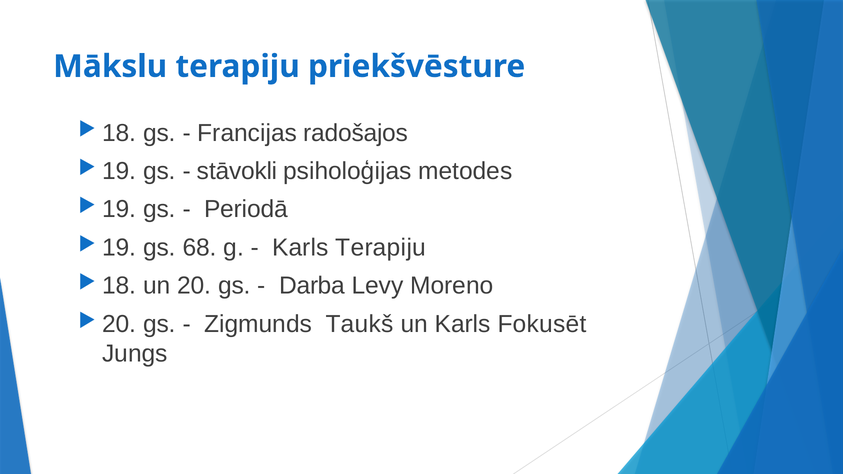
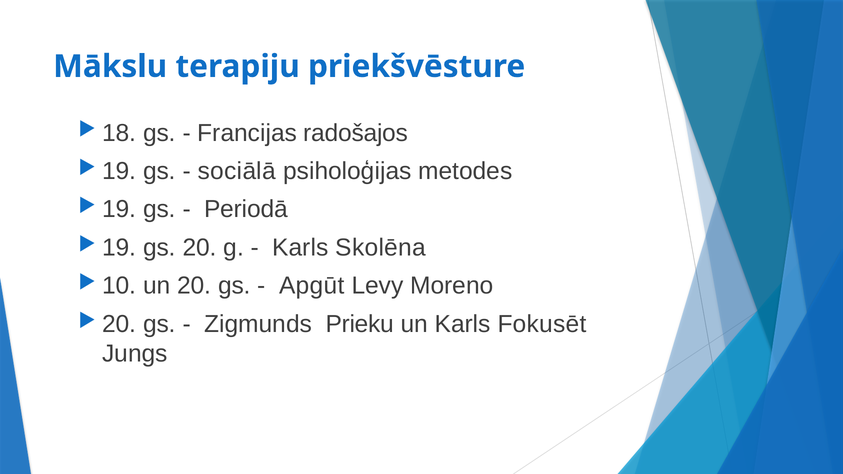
stāvokli: stāvokli -> sociālā (237, 171)
gs 68: 68 -> 20 (200, 248)
Karls Terapiju: Terapiju -> Skolēna (381, 248)
18: 18 -> 10 (119, 286)
Darba: Darba -> Apgūt (312, 286)
Taukš: Taukš -> Prieku (360, 324)
